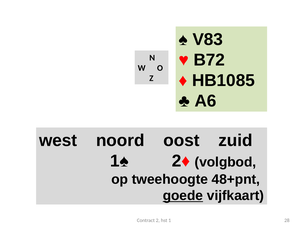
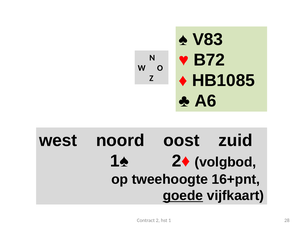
48+pnt: 48+pnt -> 16+pnt (236, 179)
